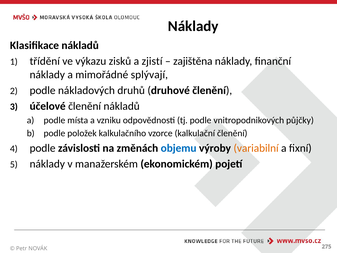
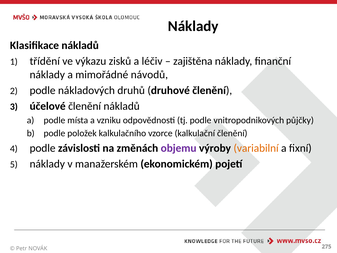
zjistí: zjistí -> léčiv (152, 61)
splývají: splývají -> návodů (149, 75)
objemu colour: blue -> purple (179, 148)
